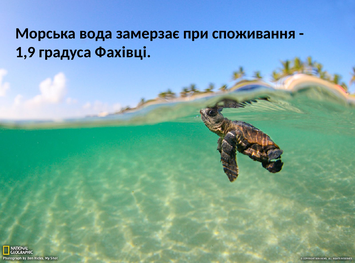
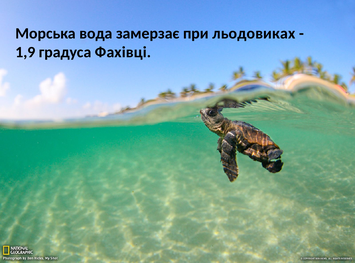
споживання: споживання -> льодовиках (254, 33)
